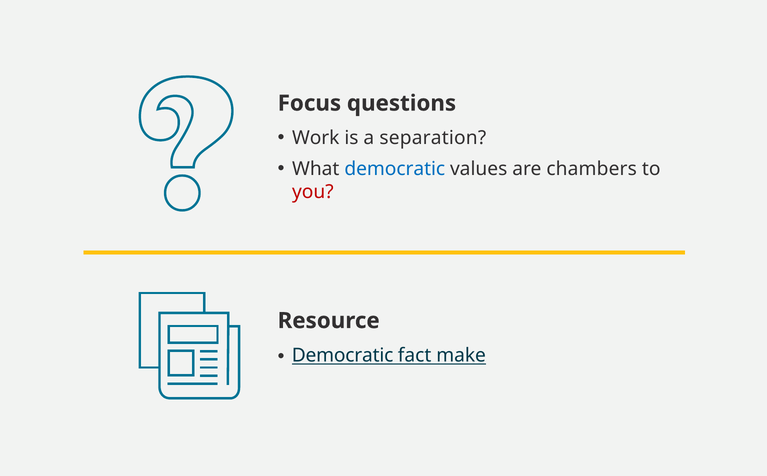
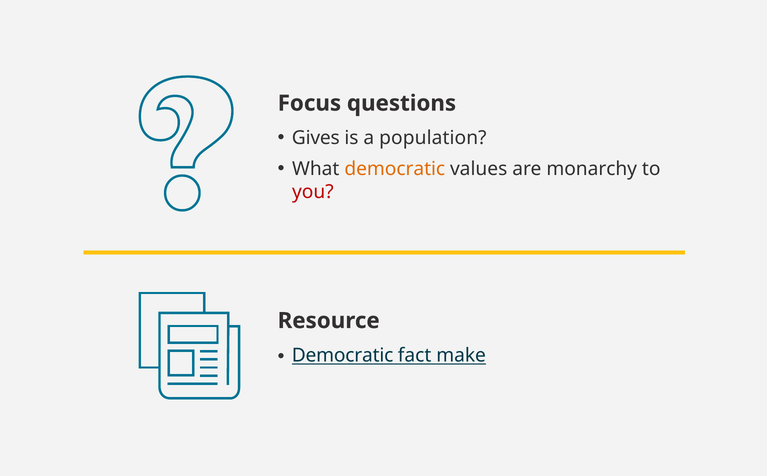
Work: Work -> Gives (316, 138)
separation: separation -> population (433, 138)
democratic colour: blue -> orange (395, 169)
chambers: chambers -> monarchy (592, 169)
